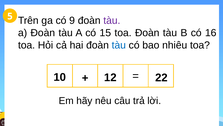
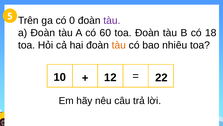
9: 9 -> 0 (72, 20)
15: 15 -> 60 (105, 33)
16: 16 -> 18 (211, 33)
tàu colour: blue -> orange (119, 45)
